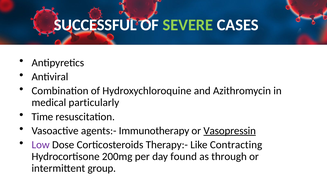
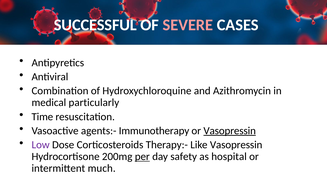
SEVERE colour: light green -> pink (188, 25)
Like Contracting: Contracting -> Vasopressin (236, 145)
per underline: none -> present (142, 157)
found: found -> safety (184, 157)
through: through -> hospital (229, 157)
group: group -> much (102, 168)
